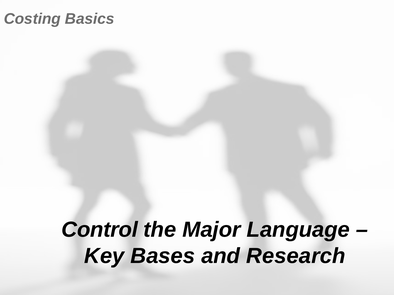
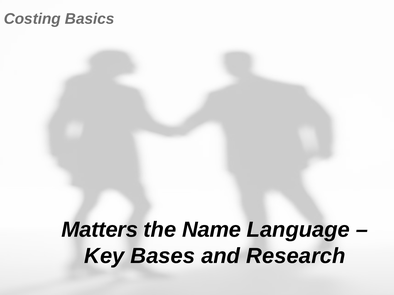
Control: Control -> Matters (100, 230)
Major: Major -> Name (212, 230)
